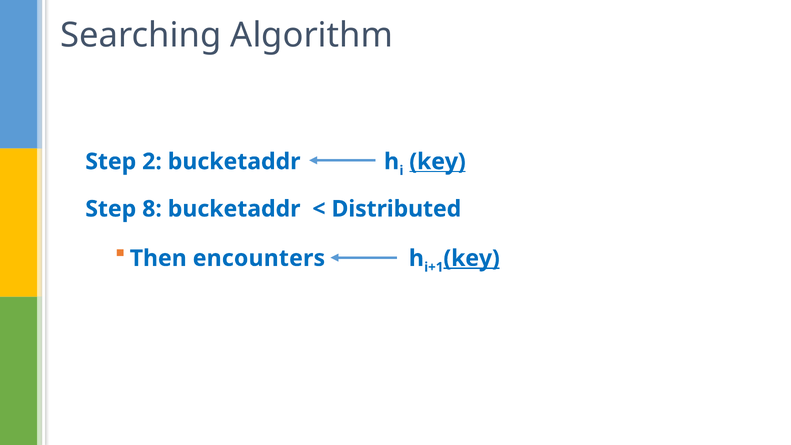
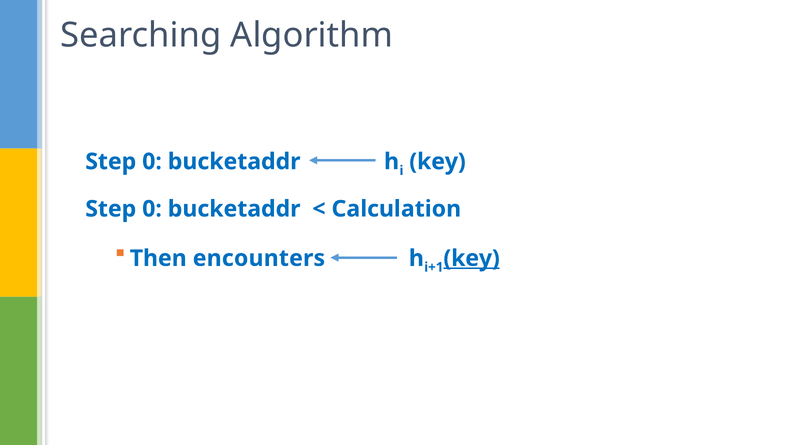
2: 2 -> 0 (152, 162)
key underline: present -> none (438, 162)
8: 8 -> 0 (152, 209)
Distributed: Distributed -> Calculation (396, 209)
